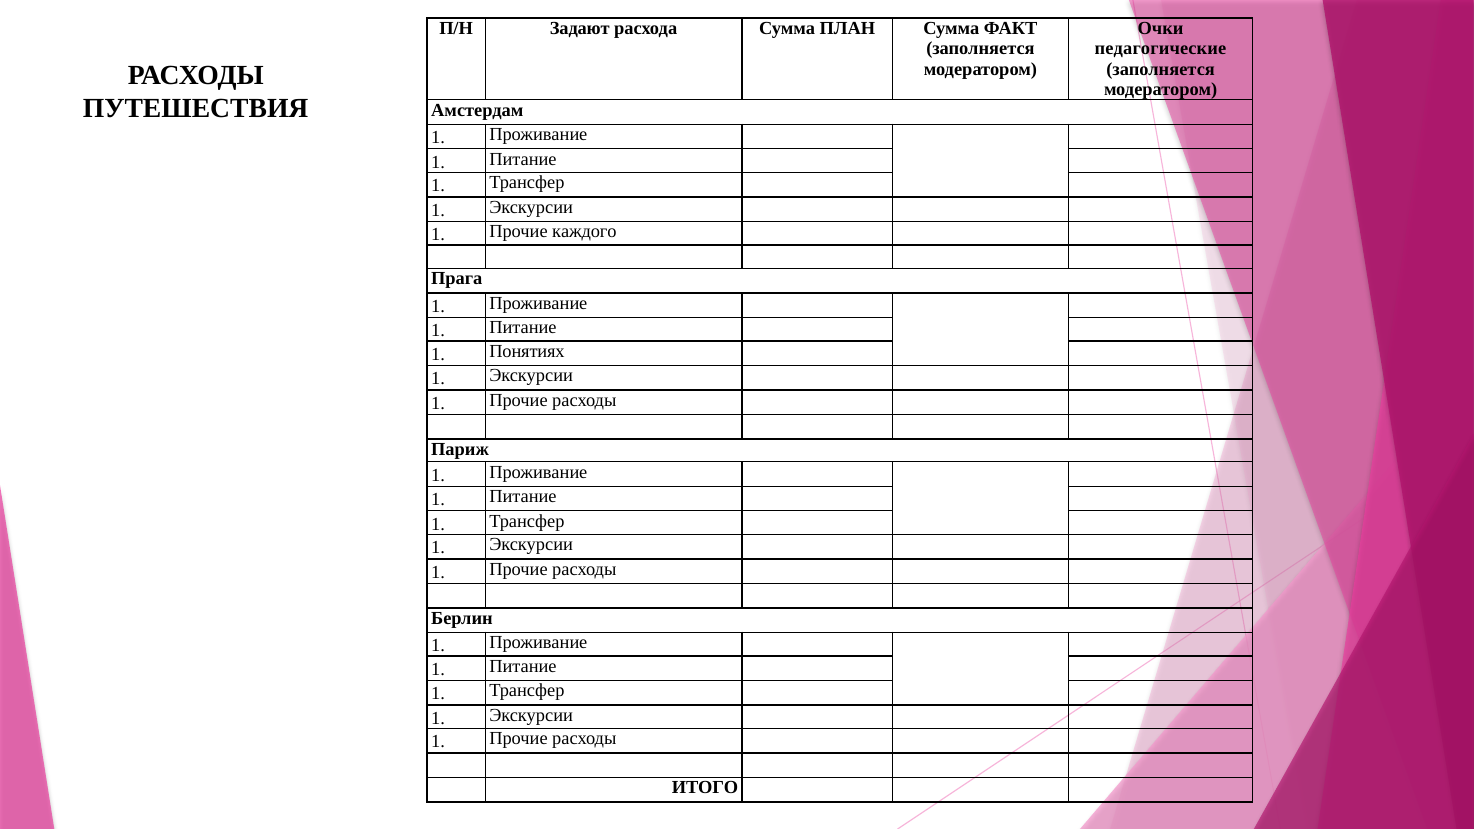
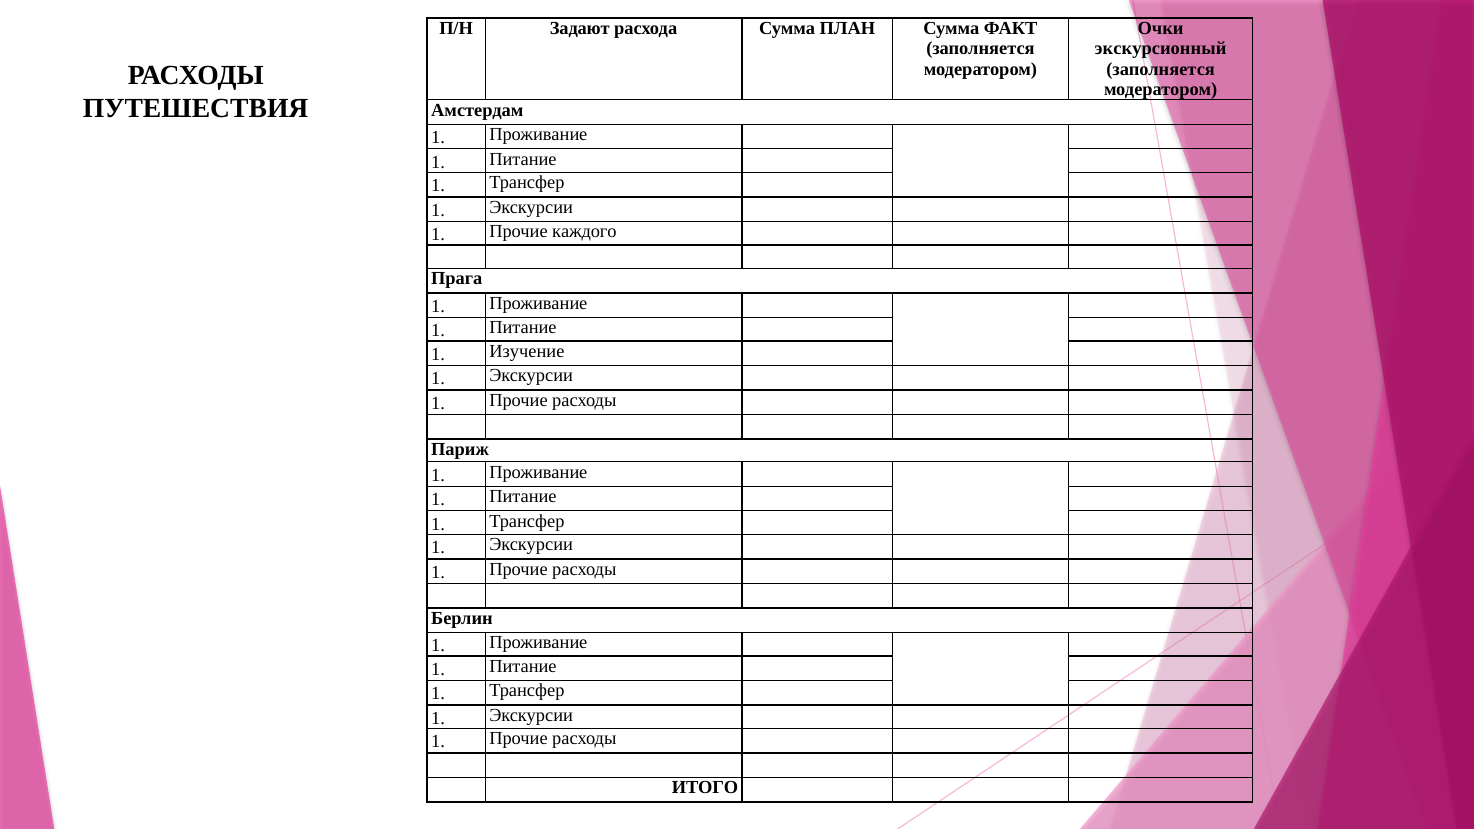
педагогические: педагогические -> экскурсионный (1161, 49)
Понятиях: Понятиях -> Изучение (527, 351)
